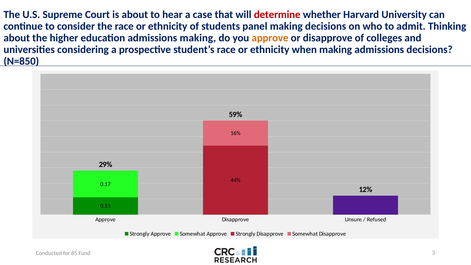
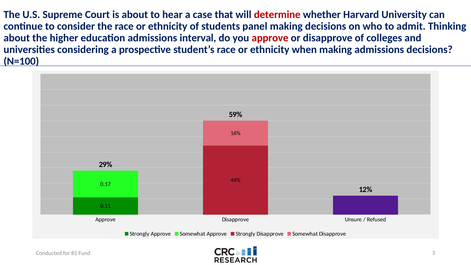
admissions making: making -> interval (198, 38)
approve colour: orange -> red (270, 38)
N=850: N=850 -> N=100 (21, 61)
